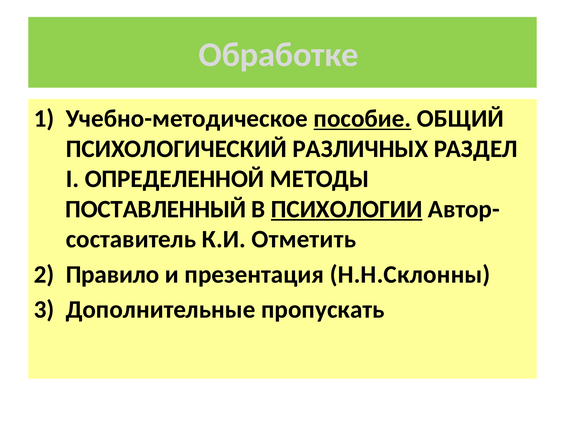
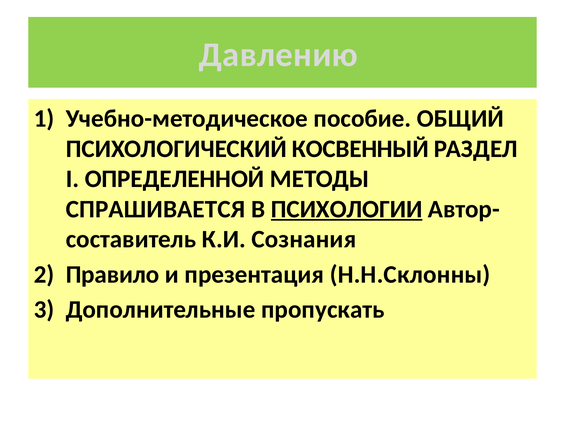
Обработке: Обработке -> Давлению (278, 55)
пособие underline: present -> none (362, 119)
РАЗЛИЧНЫХ: РАЗЛИЧНЫХ -> КОСВЕННЫЙ (360, 149)
ПОСТАВЛЕННЫЙ: ПОСТАВЛЕННЫЙ -> СПРАШИВАЕТСЯ (156, 209)
Отметить: Отметить -> Сознания (304, 239)
